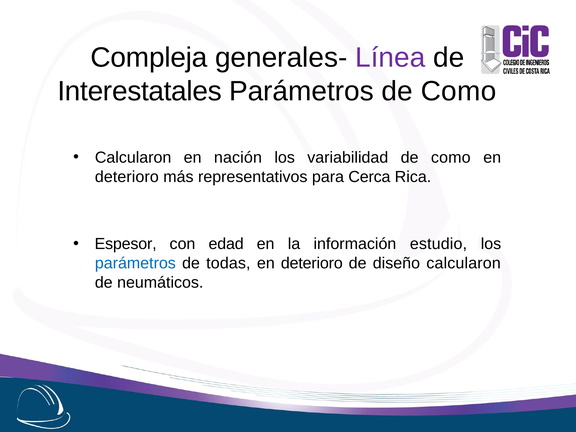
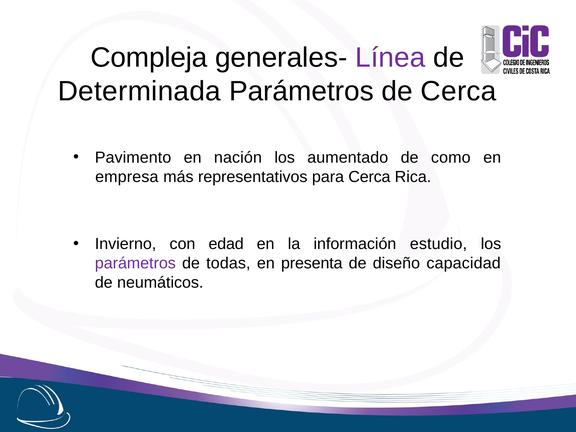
Interestatales: Interestatales -> Determinada (139, 91)
Parámetros de Como: Como -> Cerca (459, 91)
Calcularon: Calcularon -> Pavimento (133, 158)
variabilidad: variabilidad -> aumentado (348, 158)
deterioro: deterioro -> empresa (127, 177)
Espesor: Espesor -> Invierno (126, 244)
parámetros colour: blue -> purple (135, 263)
deterioro: deterioro -> presenta (312, 263)
diseño calcularon: calcularon -> capacidad (464, 263)
